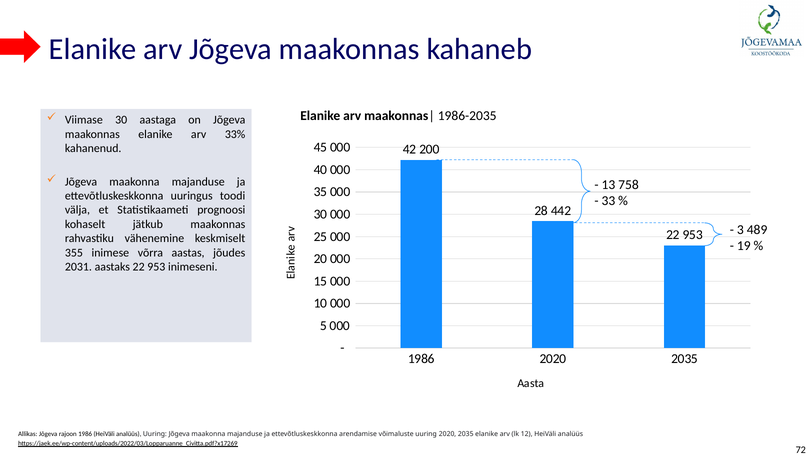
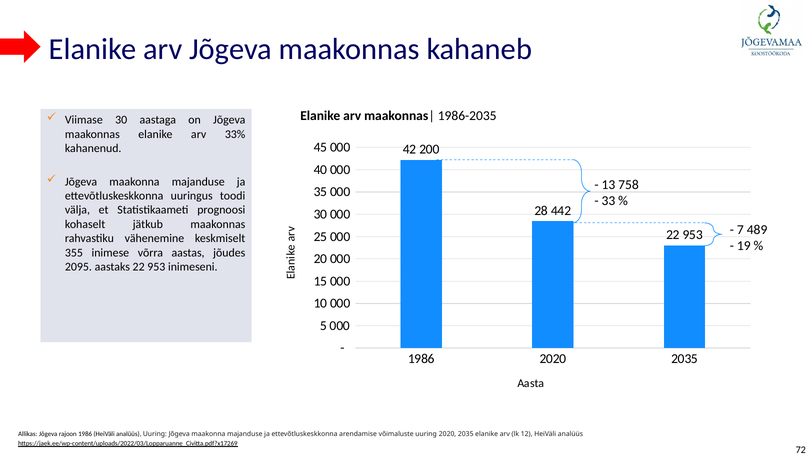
3: 3 -> 7 (740, 230)
2031: 2031 -> 2095 (78, 267)
